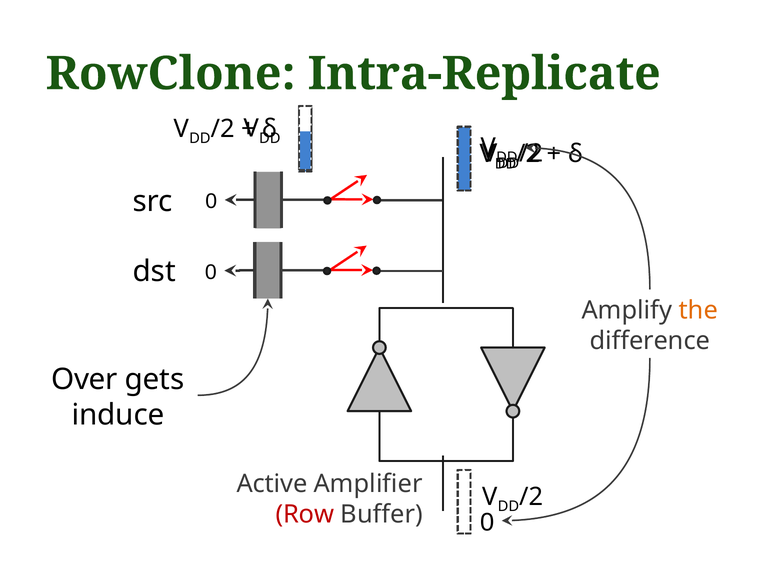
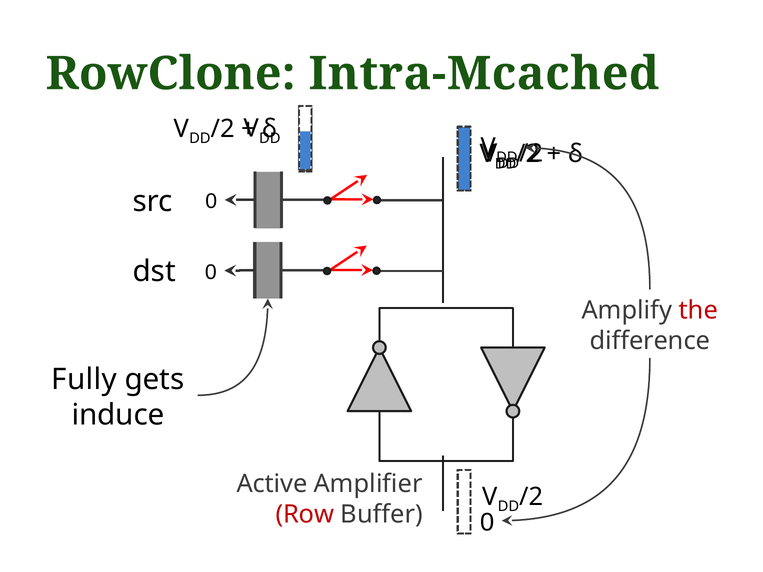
Intra-Replicate: Intra-Replicate -> Intra-Mcached (484, 74)
the colour: orange -> red (698, 310)
Over: Over -> Fully (84, 380)
